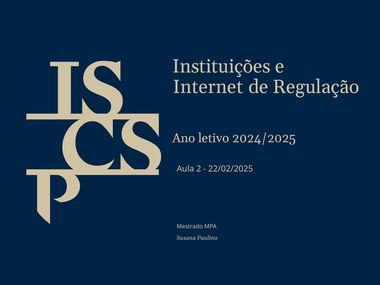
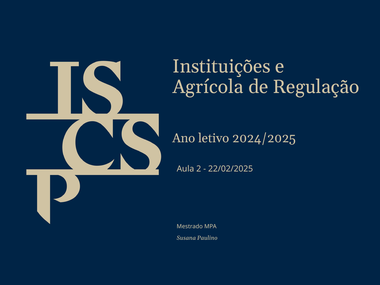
Internet: Internet -> Agrícola (208, 87)
